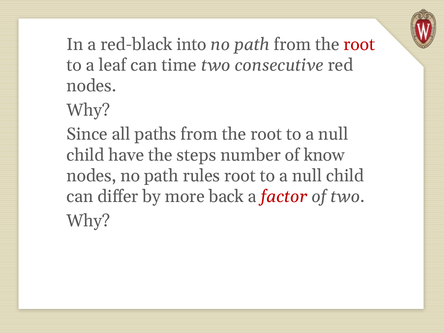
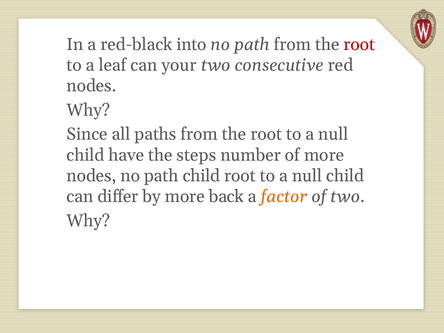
time: time -> your (179, 65)
of know: know -> more (324, 155)
path rules: rules -> child (201, 176)
factor colour: red -> orange (284, 196)
